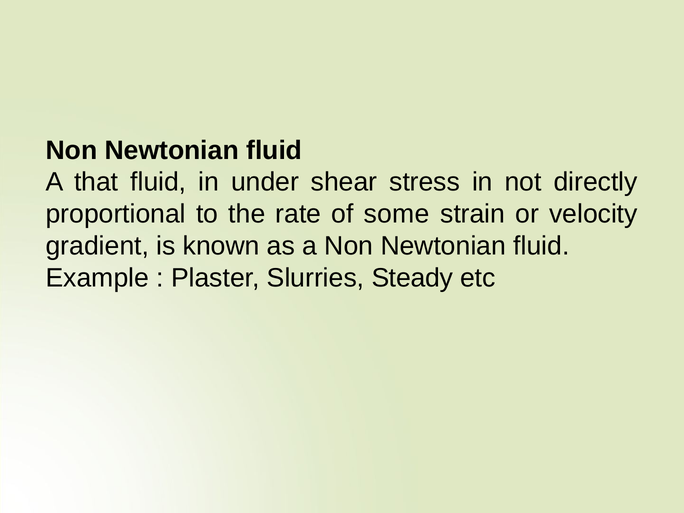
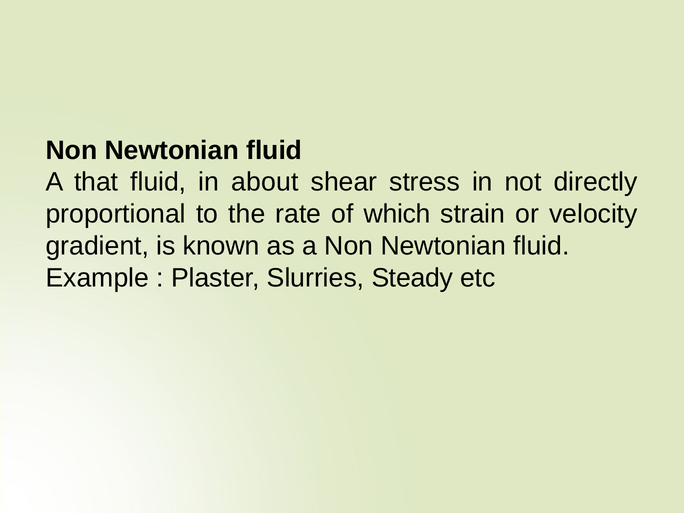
under: under -> about (265, 182)
some: some -> which (397, 214)
